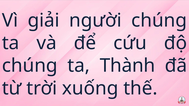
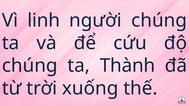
giải: giải -> linh (44, 20)
